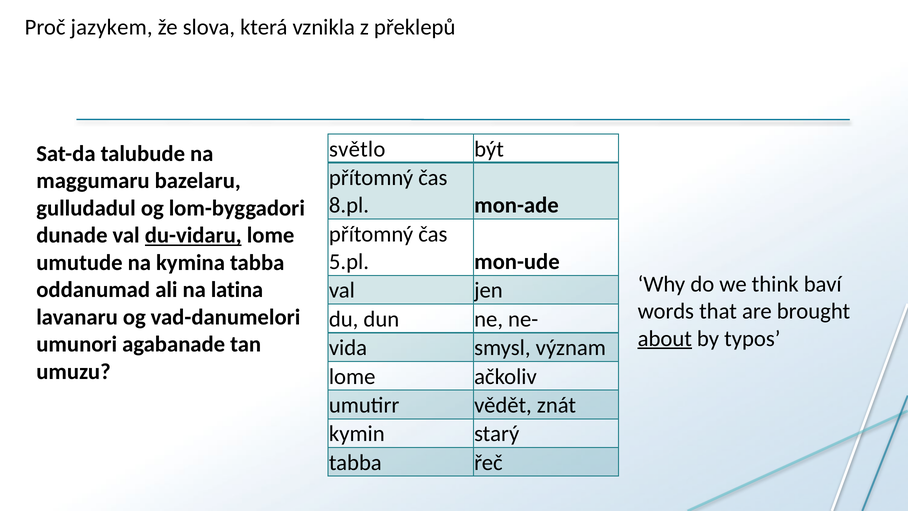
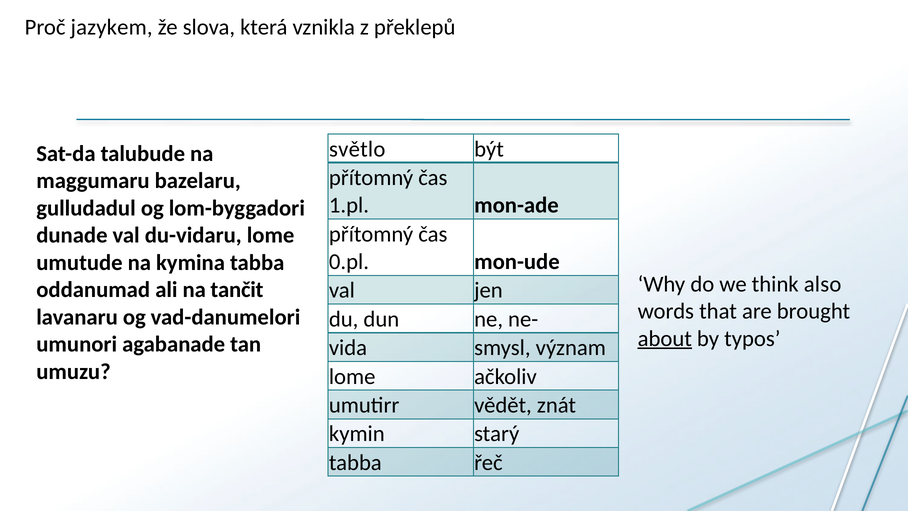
8.pl: 8.pl -> 1.pl (349, 205)
du-vidaru underline: present -> none (193, 235)
5.pl: 5.pl -> 0.pl (349, 262)
baví: baví -> also (823, 284)
latina: latina -> tančit (237, 290)
